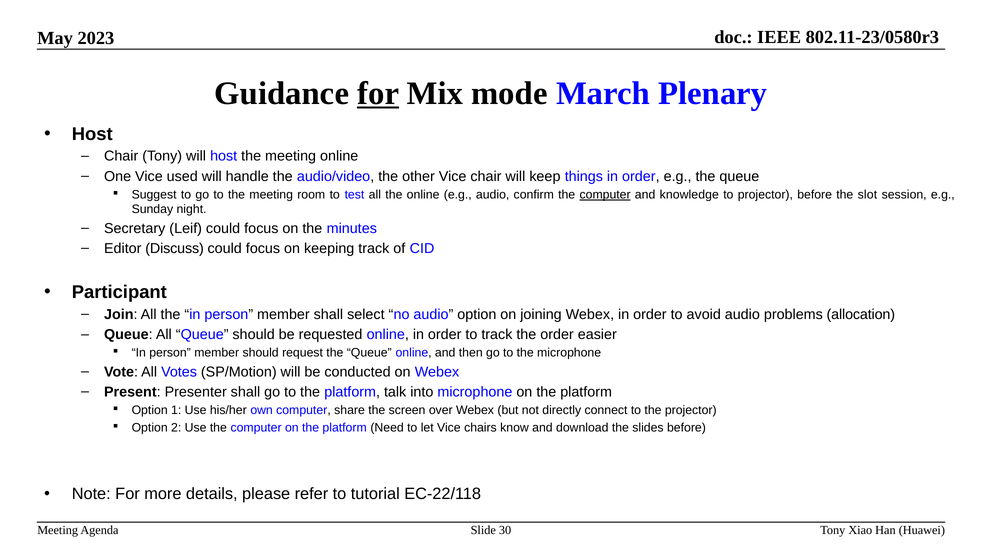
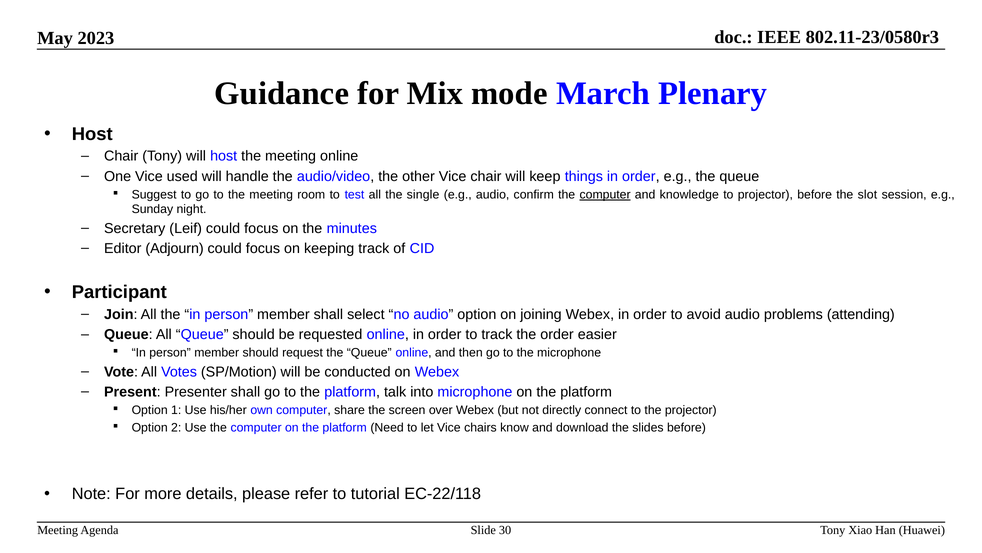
for underline: present -> none (378, 93)
the online: online -> single (423, 194)
Discuss: Discuss -> Adjourn (175, 248)
allocation: allocation -> attending (861, 314)
